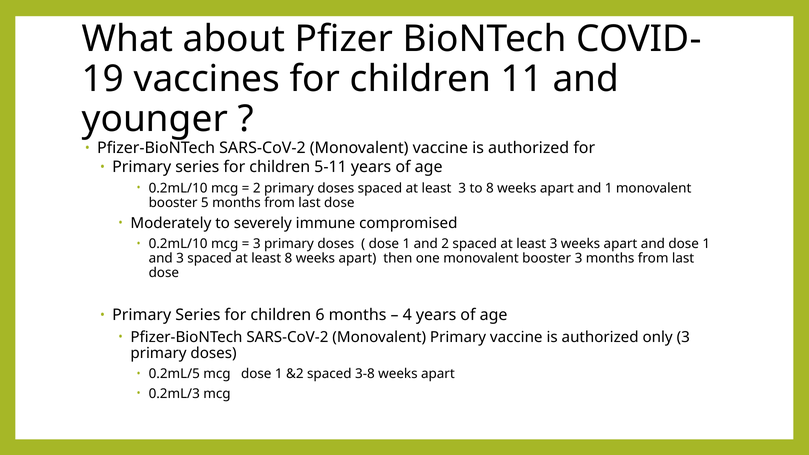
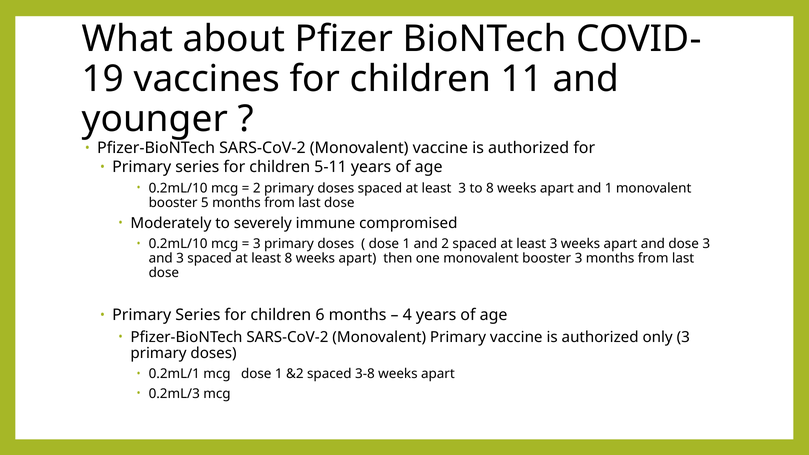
and dose 1: 1 -> 3 (706, 244)
0.2mL/5: 0.2mL/5 -> 0.2mL/1 (174, 374)
